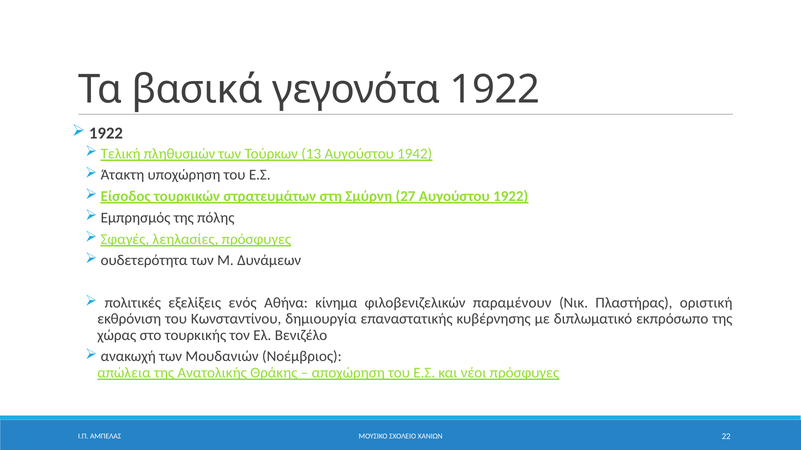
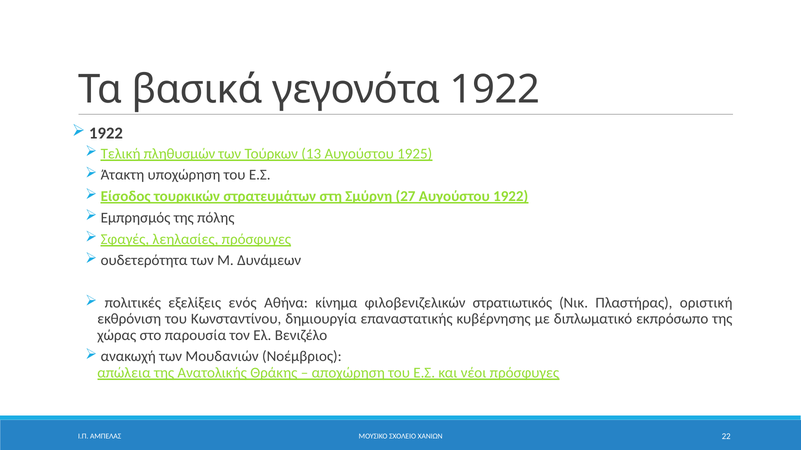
1942: 1942 -> 1925 (415, 154)
παραμένουν: παραμένουν -> στρατιωτικός (512, 303)
τουρκικής: τουρκικής -> παρουσία (195, 336)
